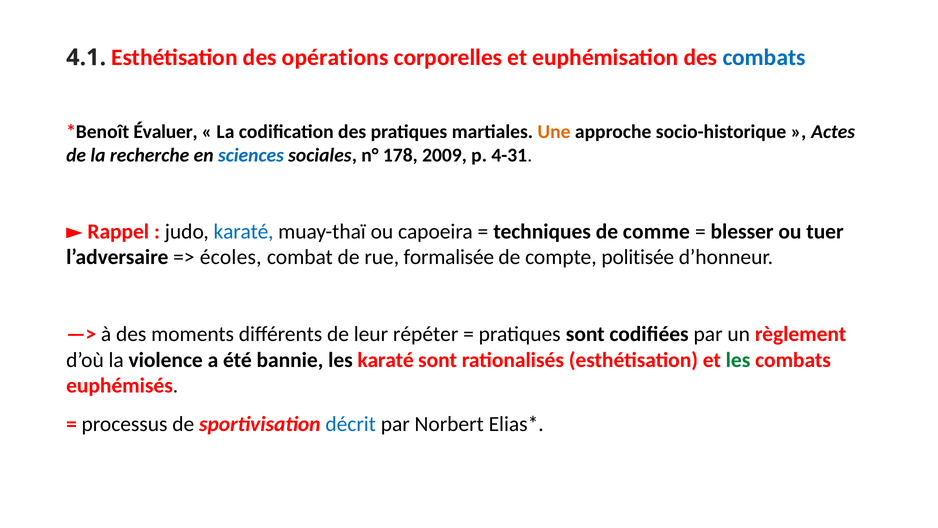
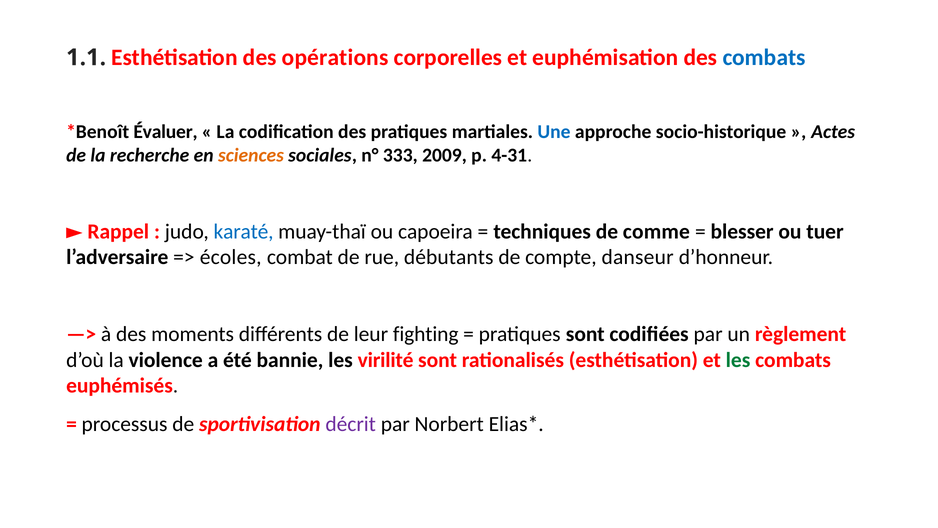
4.1: 4.1 -> 1.1 (86, 57)
Une colour: orange -> blue (554, 132)
sciences colour: blue -> orange (251, 155)
178: 178 -> 333 (400, 155)
formalisée: formalisée -> débutants (449, 257)
politisée: politisée -> danseur (638, 257)
répéter: répéter -> fighting (426, 334)
les karaté: karaté -> virilité (386, 360)
décrit colour: blue -> purple (351, 424)
